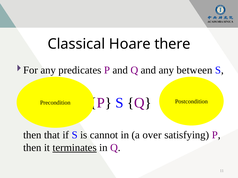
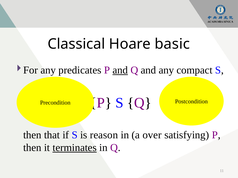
there: there -> basic (172, 44)
and underline: none -> present (120, 70)
between: between -> compact (195, 70)
cannot: cannot -> reason (104, 135)
